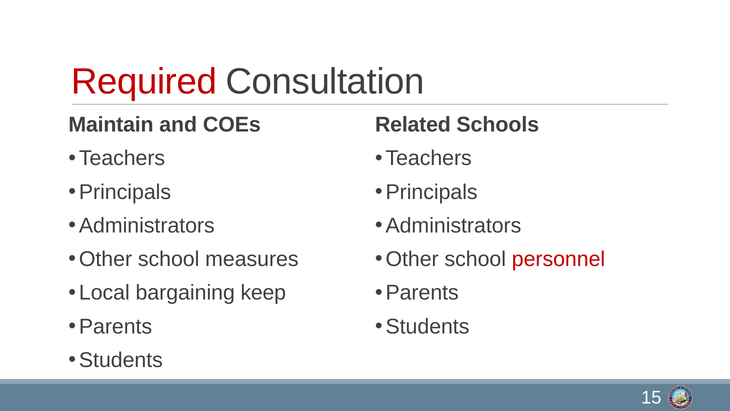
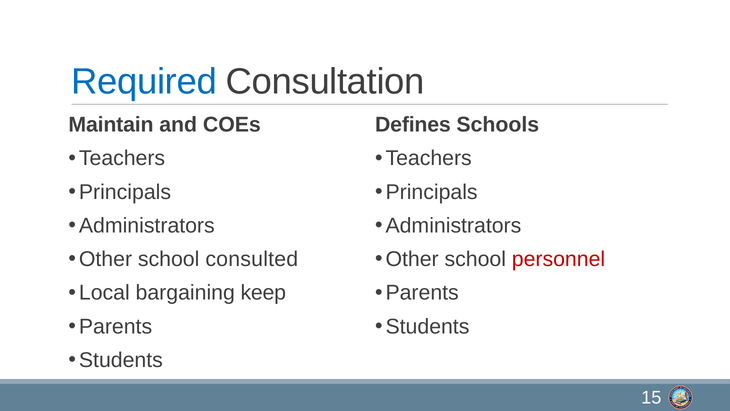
Required colour: red -> blue (144, 82)
Related: Related -> Defines (413, 125)
measures: measures -> consulted (252, 259)
